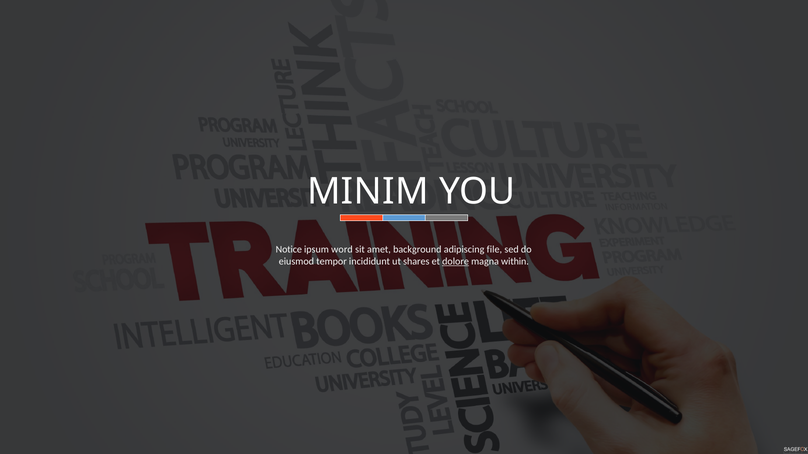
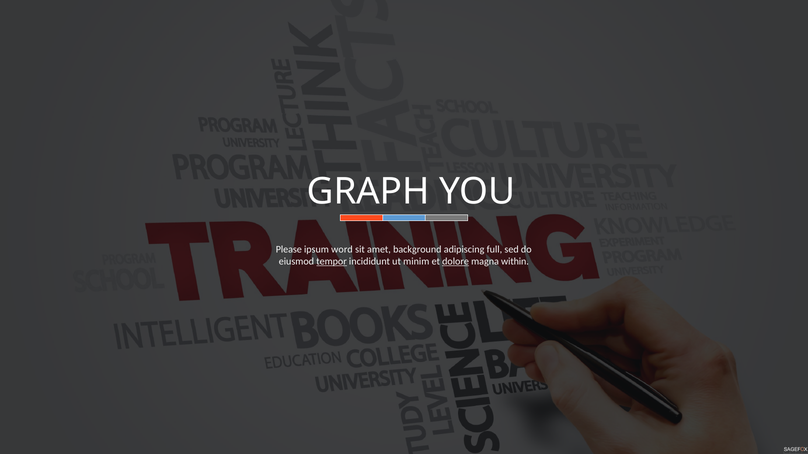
MINIM: MINIM -> GRAPH (368, 192)
Notice: Notice -> Please (289, 249)
file: file -> full (494, 249)
tempor underline: none -> present (332, 262)
shares: shares -> minim (416, 262)
